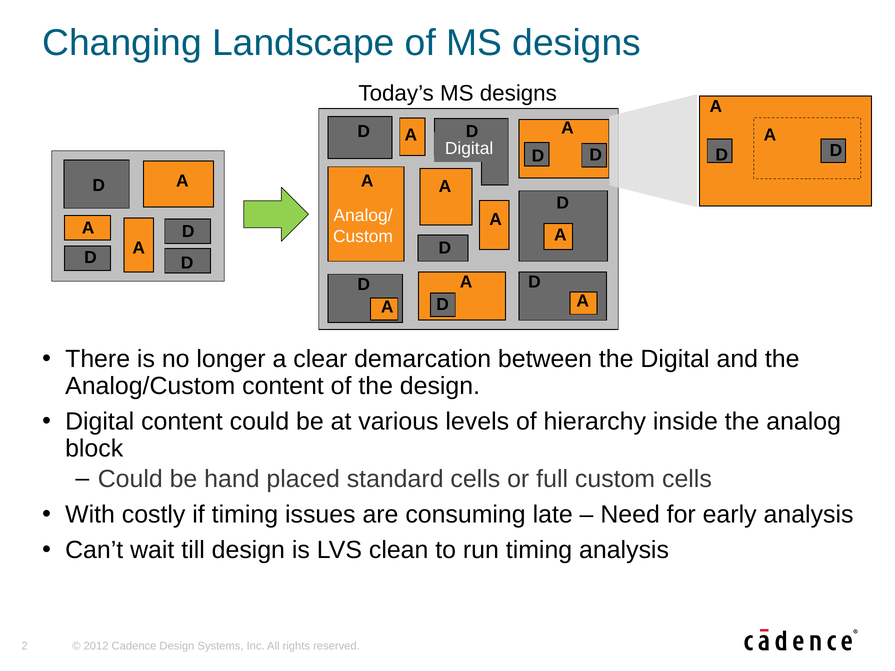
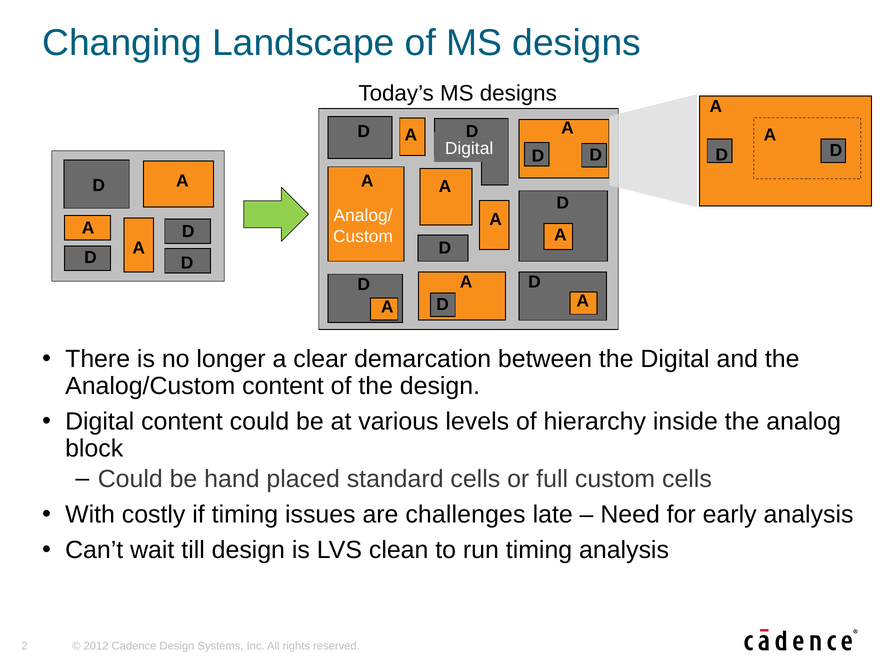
consuming: consuming -> challenges (465, 515)
